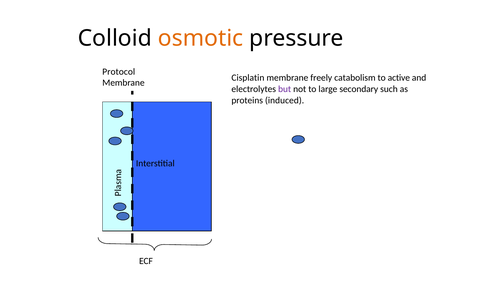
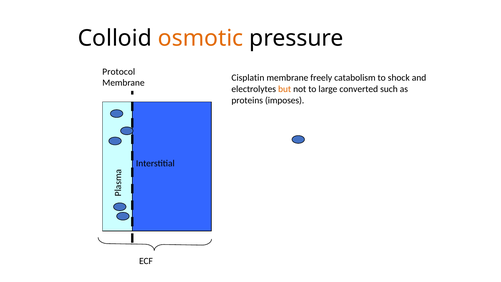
active: active -> shock (399, 78)
but colour: purple -> orange (285, 89)
secondary: secondary -> converted (359, 89)
induced: induced -> imposes (285, 100)
